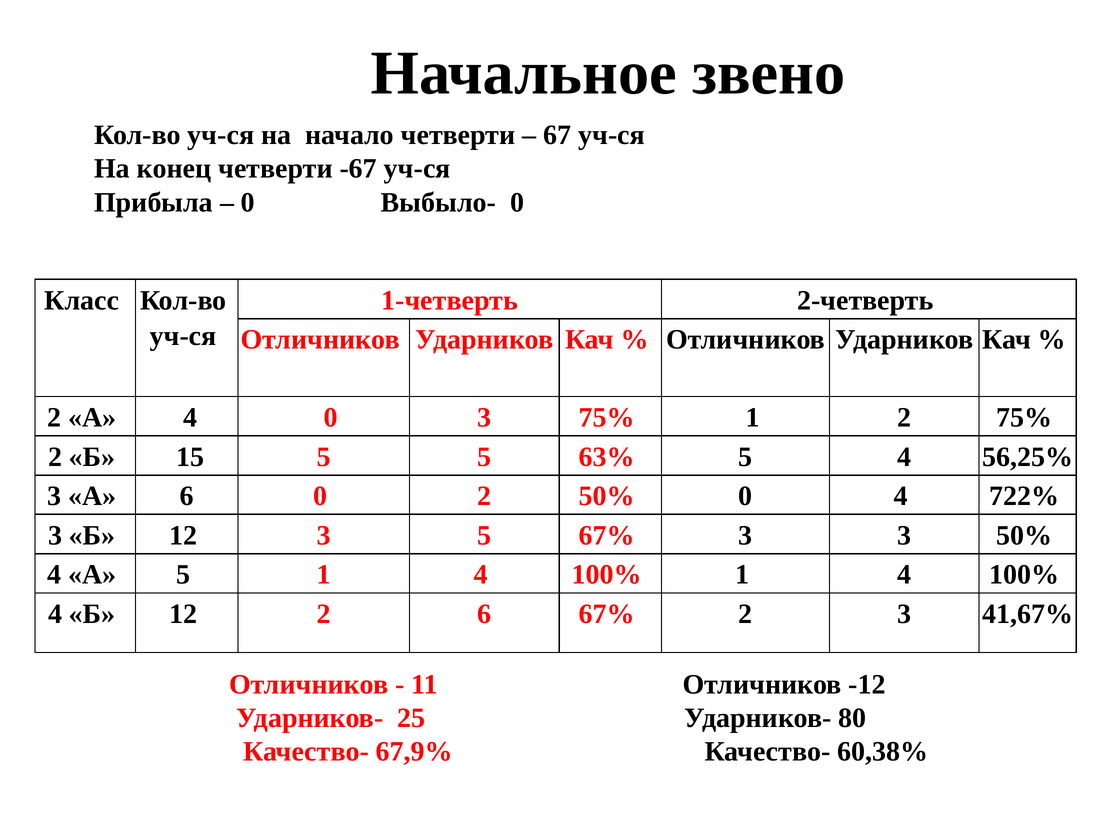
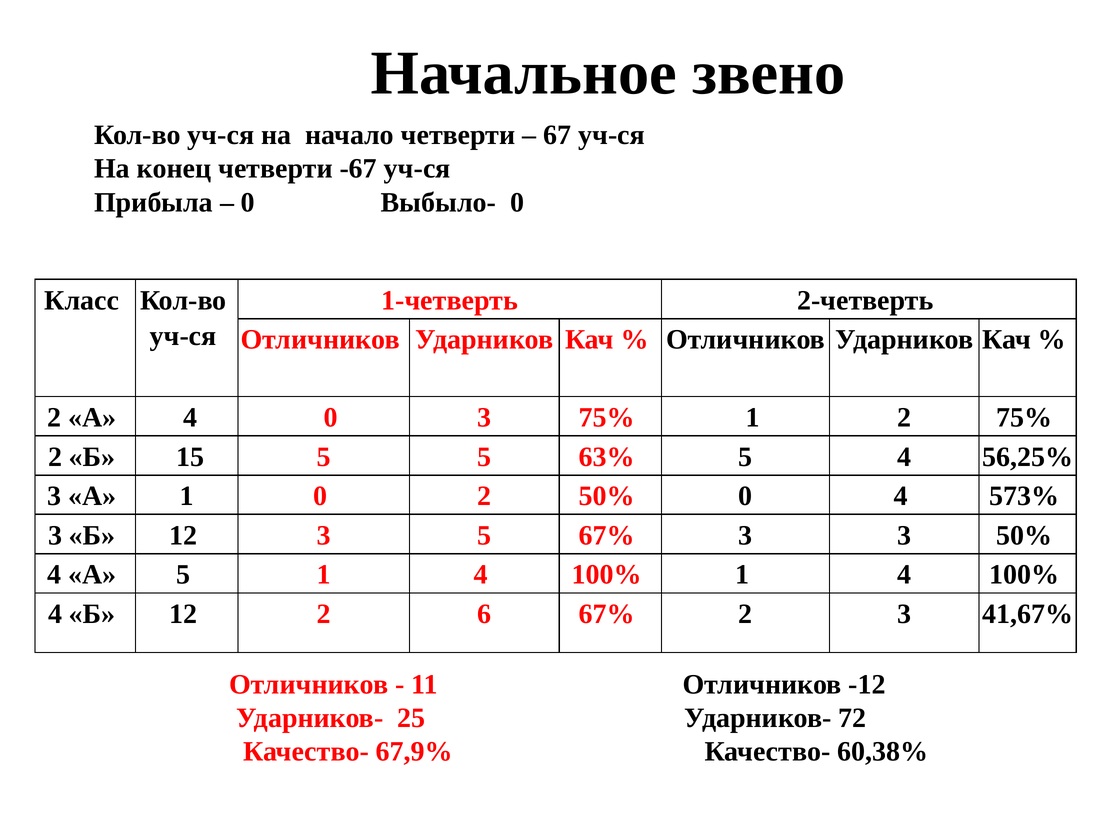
А 6: 6 -> 1 (187, 496)
722%: 722% -> 573% (1024, 496)
80: 80 -> 72 (852, 718)
